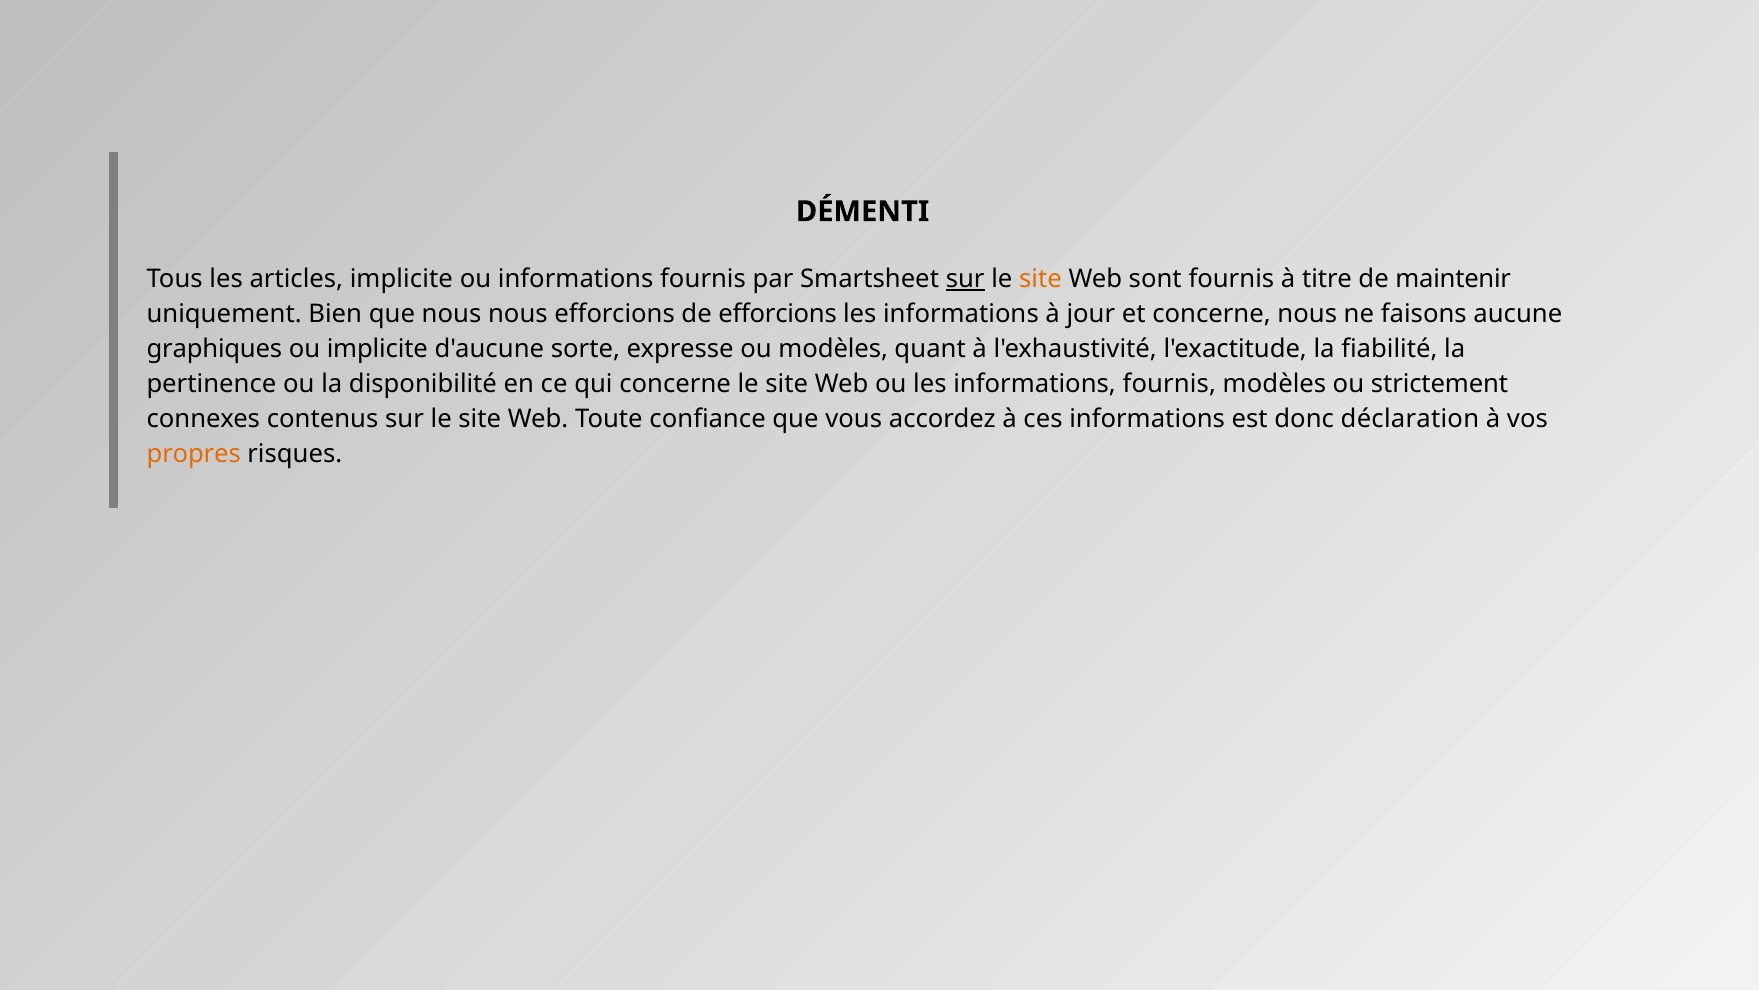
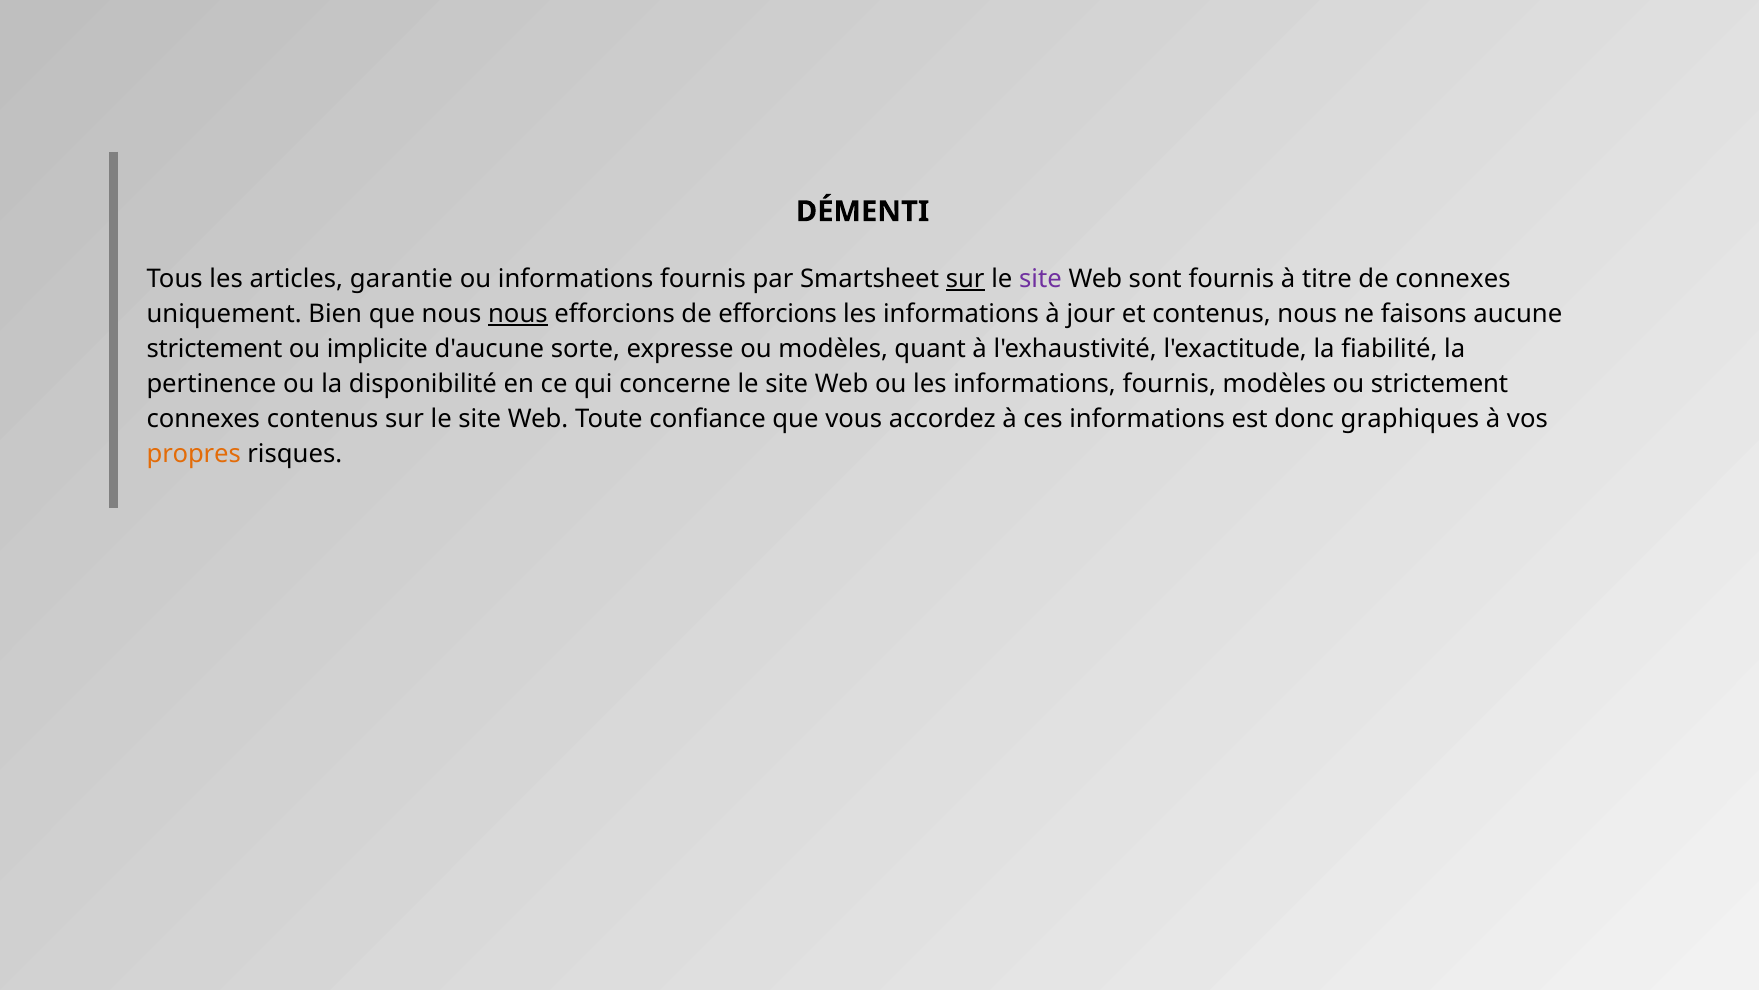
articles implicite: implicite -> garantie (401, 279)
site colour: orange -> purple (1040, 279)
de maintenir: maintenir -> connexes (1453, 279)
nous underline: none -> present (518, 314)
et concerne: concerne -> contenus (1212, 314)
graphiques: graphiques -> strictement (214, 349)
déclaration: déclaration -> graphiques (1410, 418)
